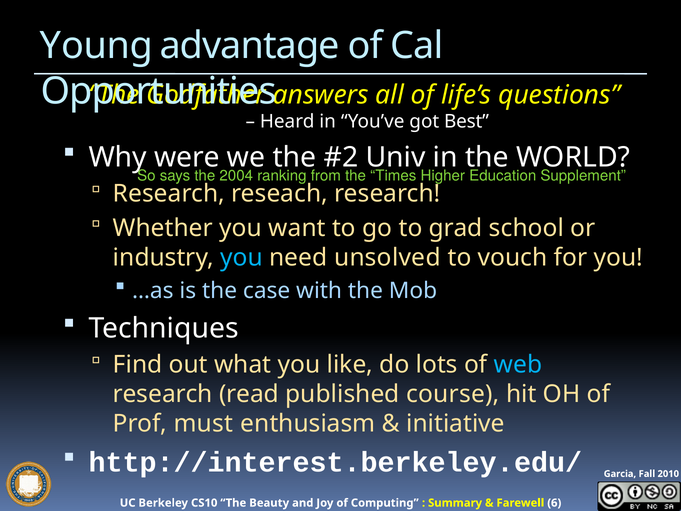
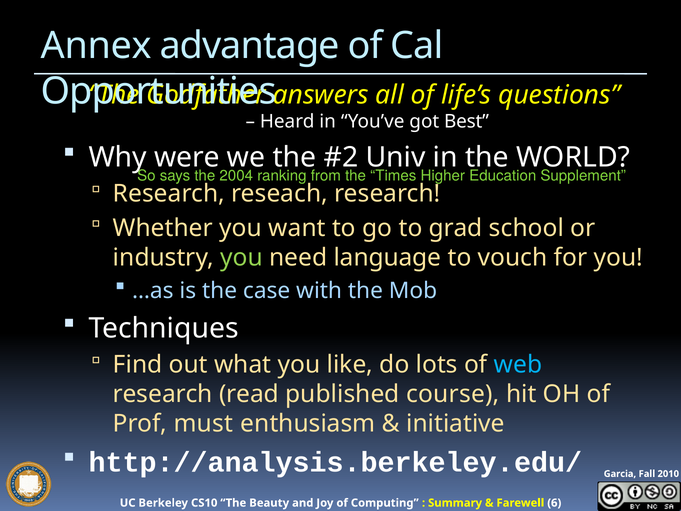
Young: Young -> Annex (96, 46)
you colour: light blue -> light green (242, 258)
unsolved: unsolved -> language (388, 258)
http://interest.berkeley.edu/: http://interest.berkeley.edu/ -> http://analysis.berkeley.edu/ (335, 462)
